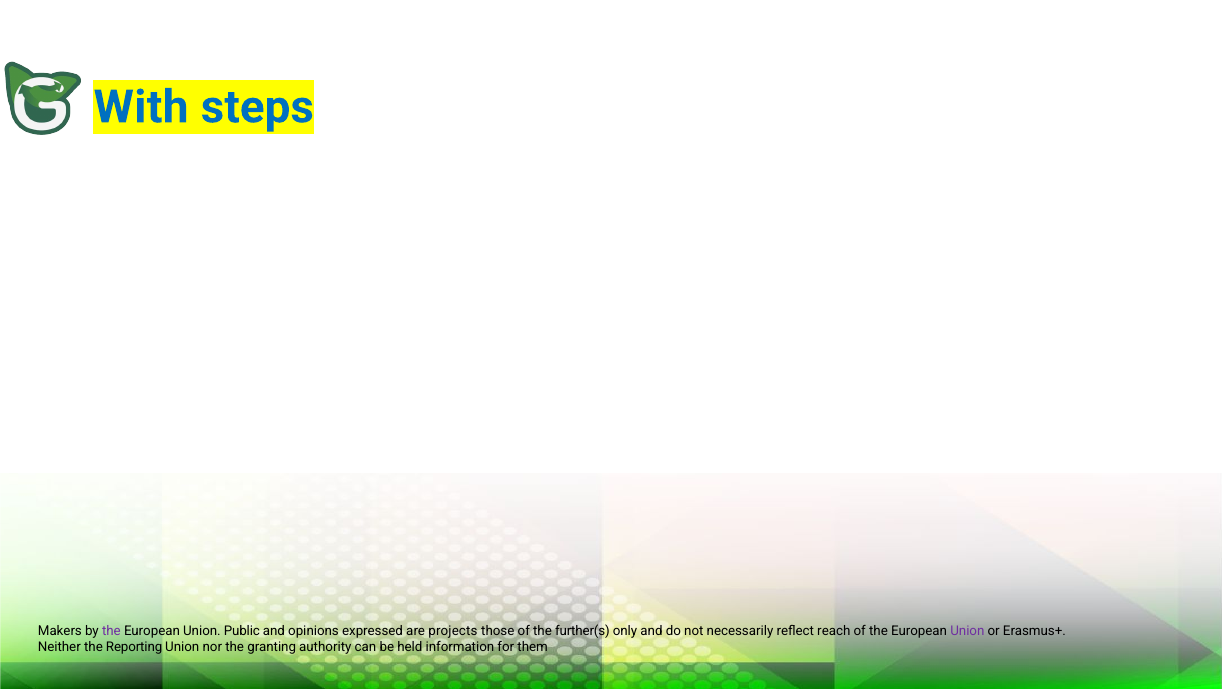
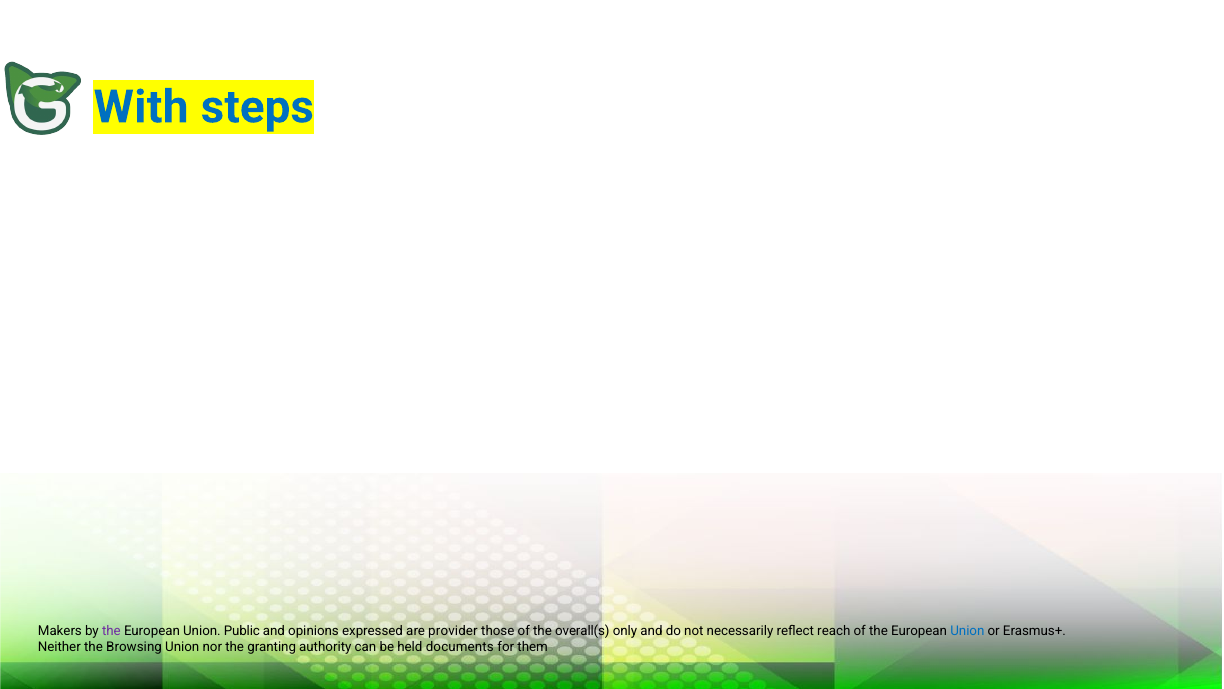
projects: projects -> provider (453, 631)
further(s: further(s -> overall(s (582, 631)
Union colour: purple -> blue (967, 631)
Reporting: Reporting -> Browsing (134, 647)
information: information -> documents (460, 647)
